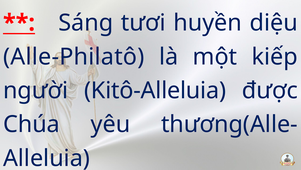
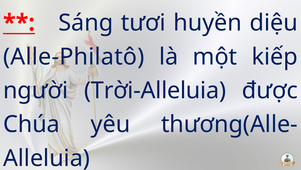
Kitô-Alleluia: Kitô-Alleluia -> Trời-Alleluia (155, 90)
